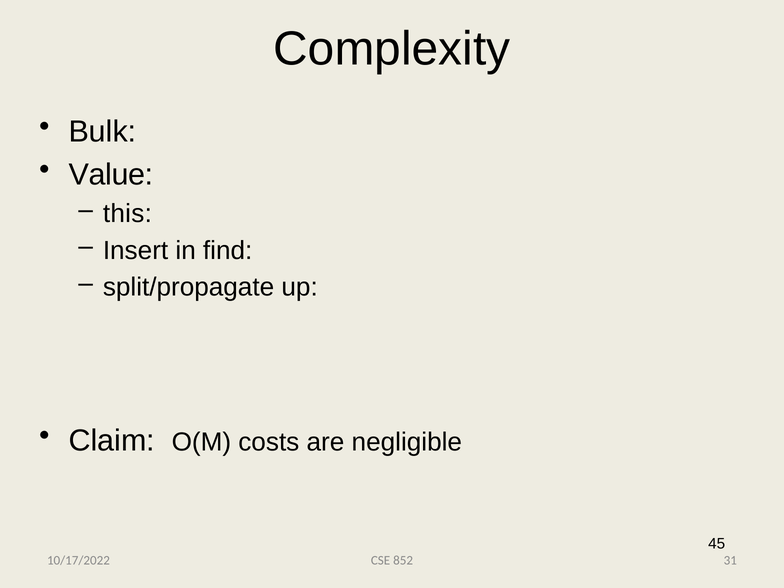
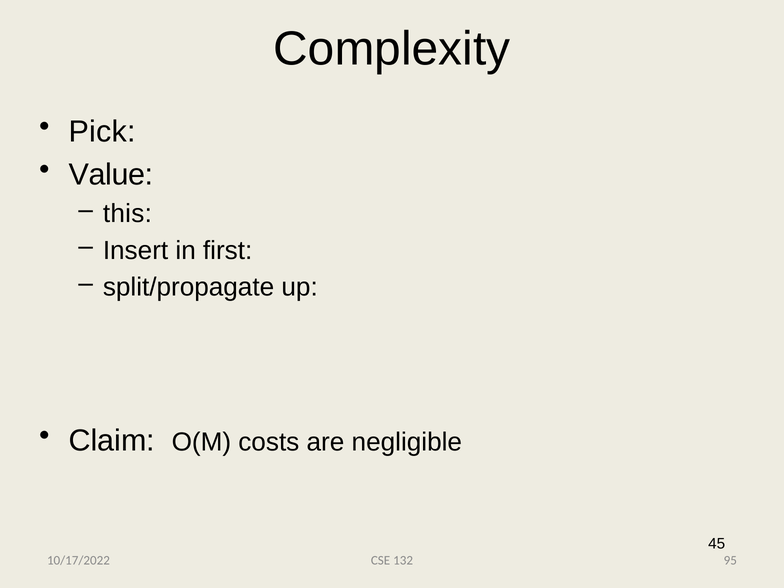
Bulk: Bulk -> Pick (102, 131)
find: find -> first (228, 251)
852: 852 -> 132 (403, 561)
31: 31 -> 95 (730, 561)
